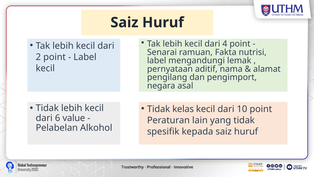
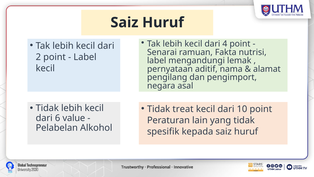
kelas: kelas -> treat (183, 109)
